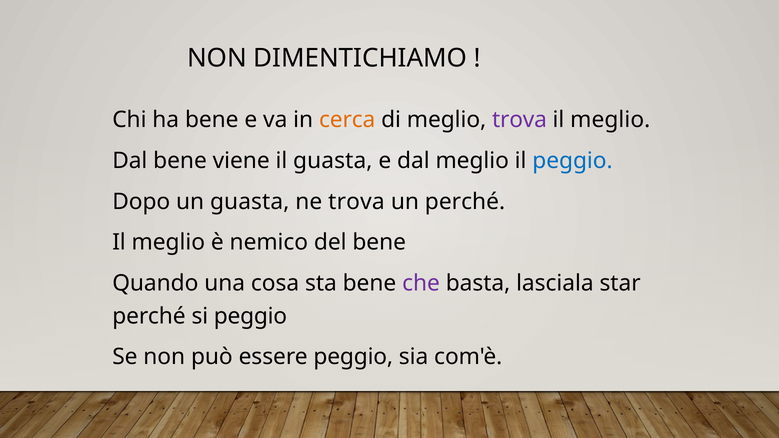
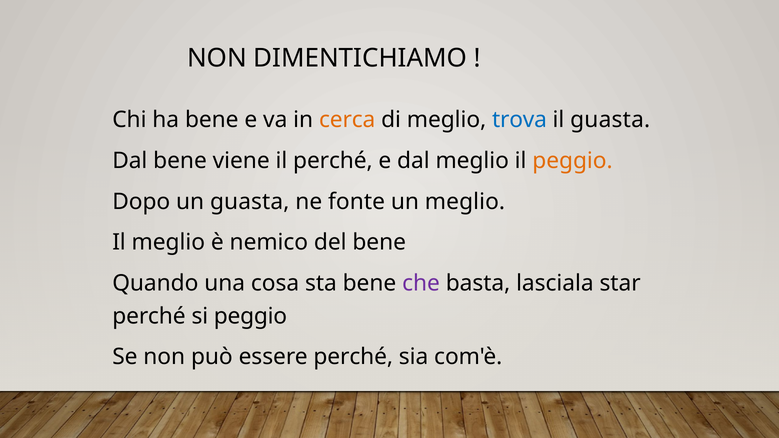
trova colour: purple -> blue (519, 120)
meglio: meglio -> guasta (610, 120)
il guasta: guasta -> perché (333, 161)
peggio colour: blue -> orange (572, 161)
ne trova: trova -> fonte (357, 202)
un perché: perché -> meglio (465, 202)
essere peggio: peggio -> perché (353, 357)
